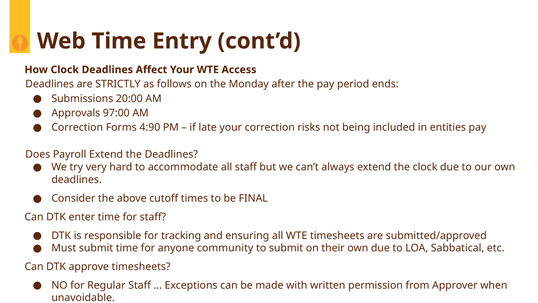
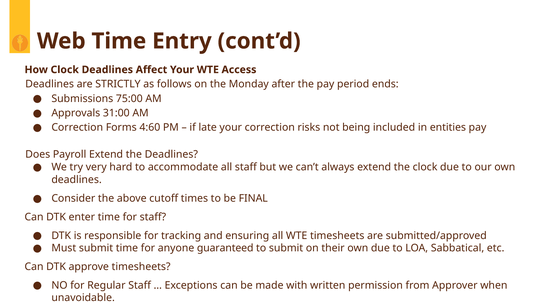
20:00: 20:00 -> 75:00 (129, 98)
97:00: 97:00 -> 31:00 (116, 113)
4:90: 4:90 -> 4:60 (150, 127)
community: community -> guaranteed (225, 248)
